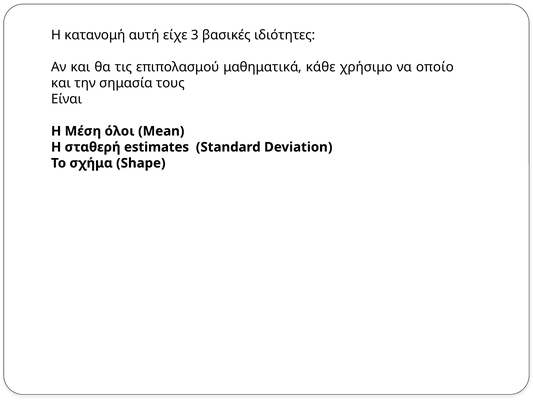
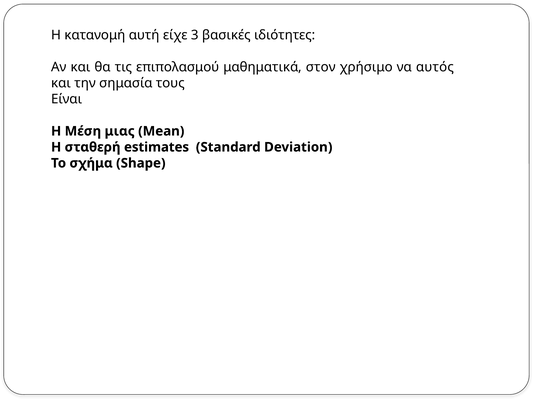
κάθε: κάθε -> στον (321, 67)
οποίο: οποίο -> αυτός (435, 67)
όλοι: όλοι -> μιας (120, 131)
